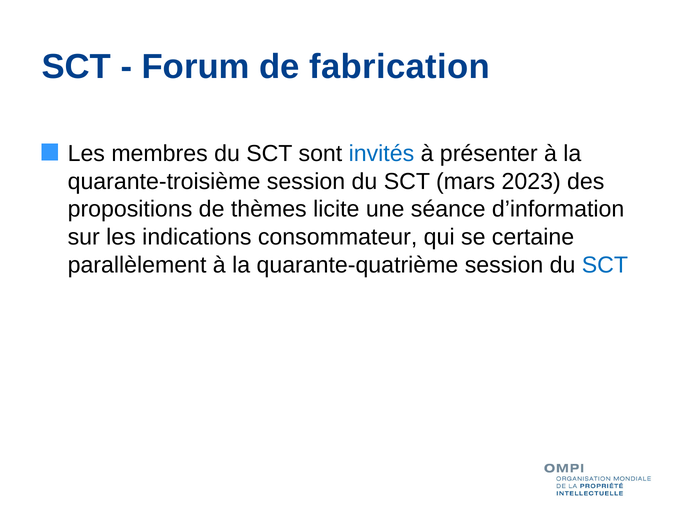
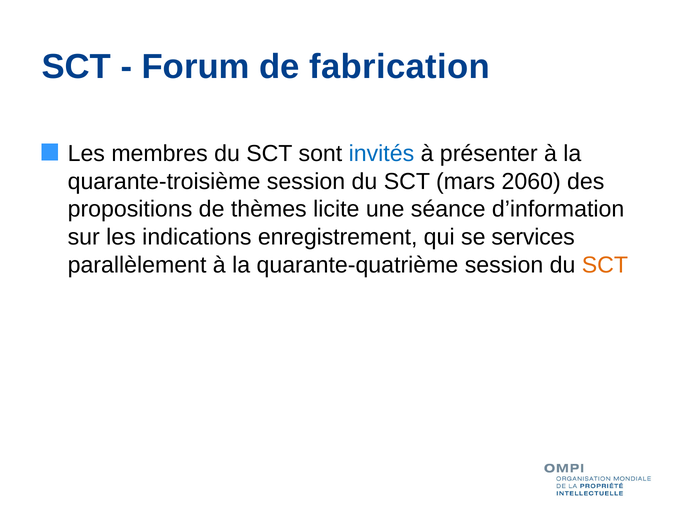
2023: 2023 -> 2060 (531, 181)
consommateur: consommateur -> enregistrement (338, 237)
certaine: certaine -> services (533, 237)
SCT colour: blue -> orange (605, 265)
